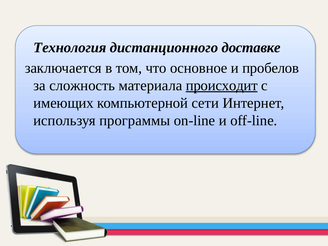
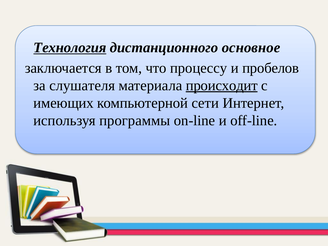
Технология underline: none -> present (70, 48)
доставке: доставке -> основное (251, 48)
основное: основное -> процессу (199, 68)
сложность: сложность -> слушателя (82, 85)
